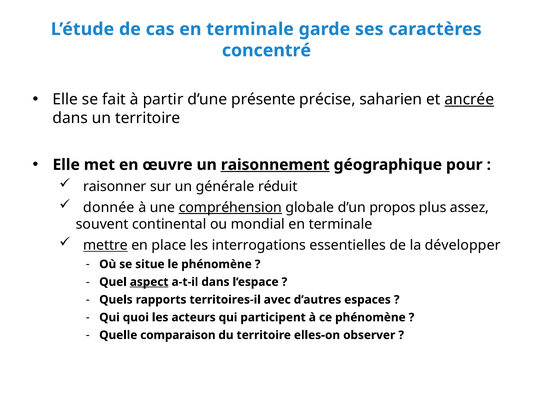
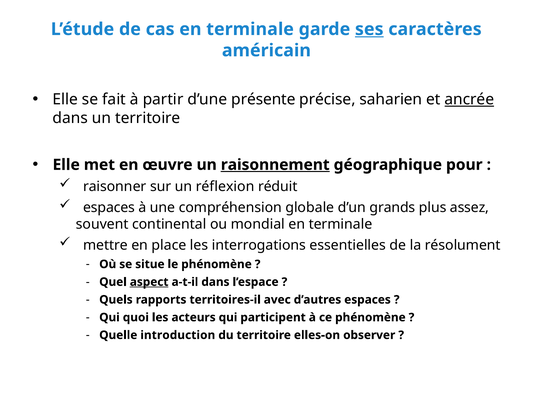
ses underline: none -> present (369, 29)
concentré: concentré -> américain (266, 51)
générale: générale -> réflexion (225, 187)
donnée: donnée -> espaces (109, 208)
compréhension underline: present -> none (230, 208)
propos: propos -> grands (392, 208)
mettre underline: present -> none (106, 246)
développer: développer -> résolument (463, 246)
comparaison: comparaison -> introduction (178, 336)
